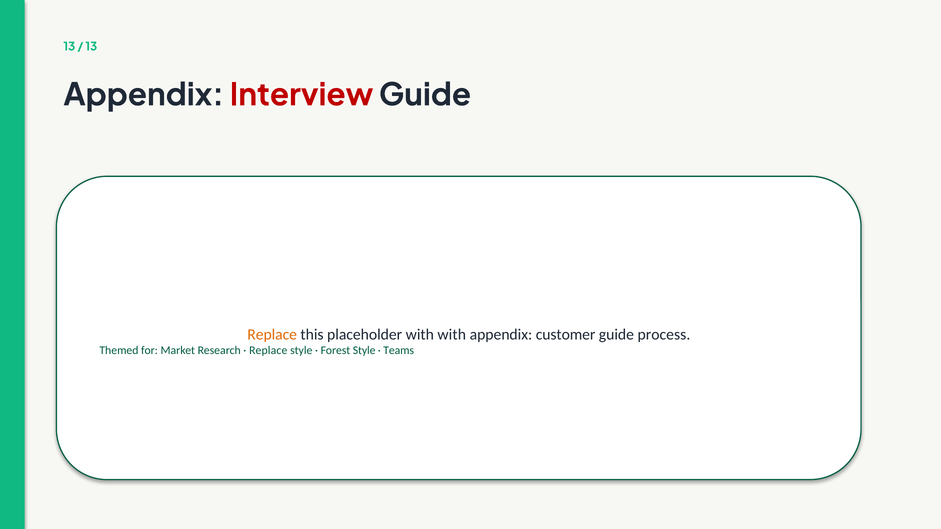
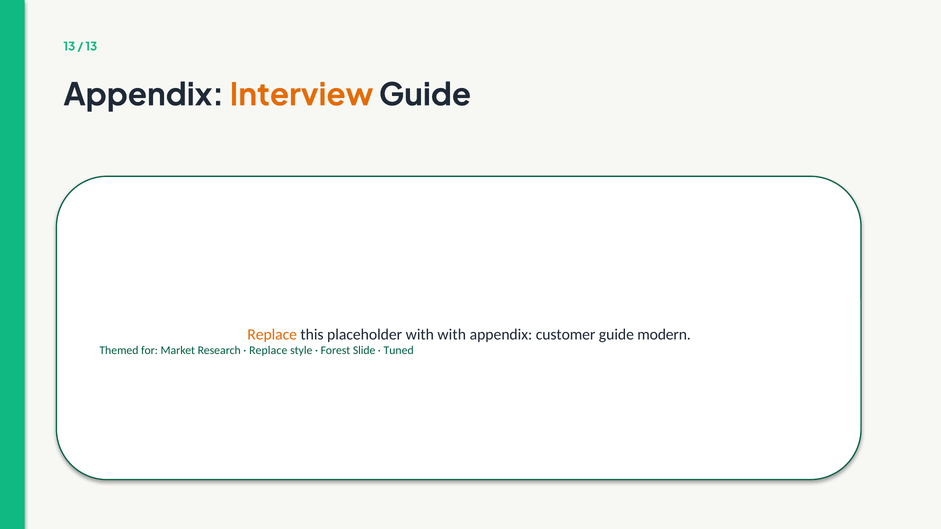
Interview colour: red -> orange (301, 95)
process: process -> modern (664, 335)
Forest Style: Style -> Slide (364, 351)
Teams: Teams -> Tuned (399, 351)
